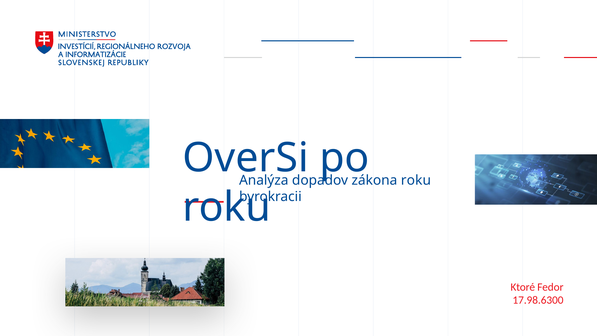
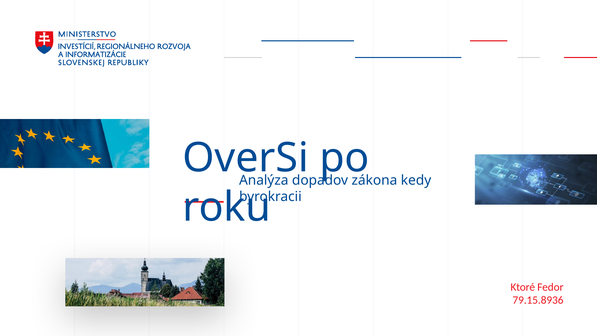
zákona roku: roku -> kedy (416, 180)
17.98.6300: 17.98.6300 -> 79.15.8936 (538, 300)
